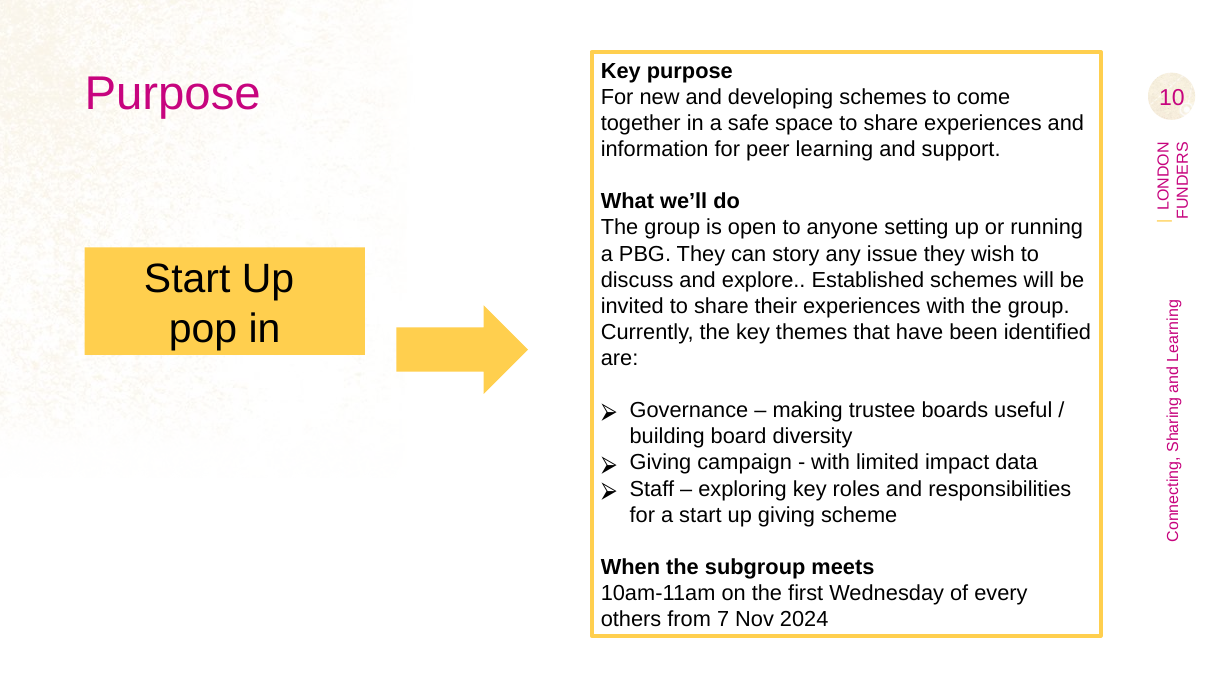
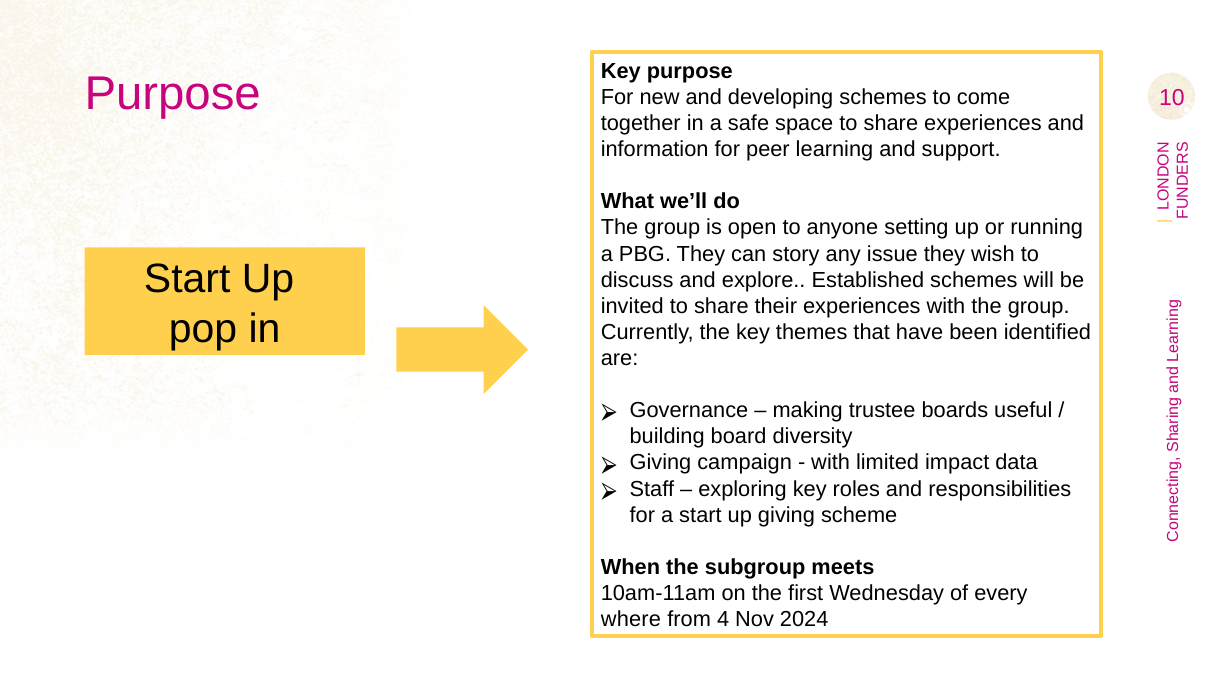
others: others -> where (631, 620)
7: 7 -> 4 (723, 620)
